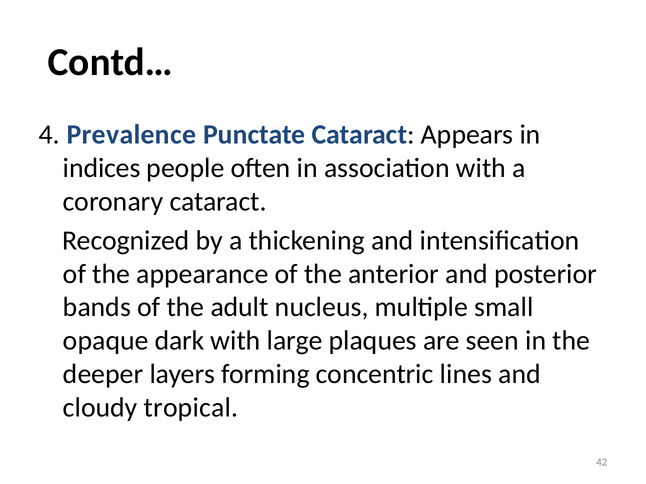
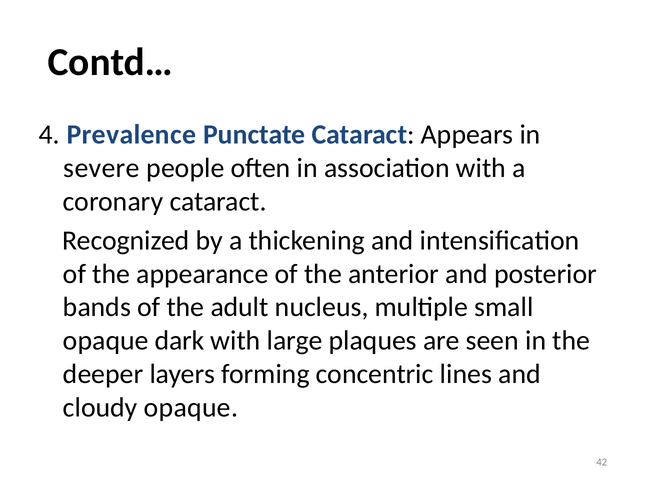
indices: indices -> severe (101, 168)
cloudy tropical: tropical -> opaque (191, 408)
